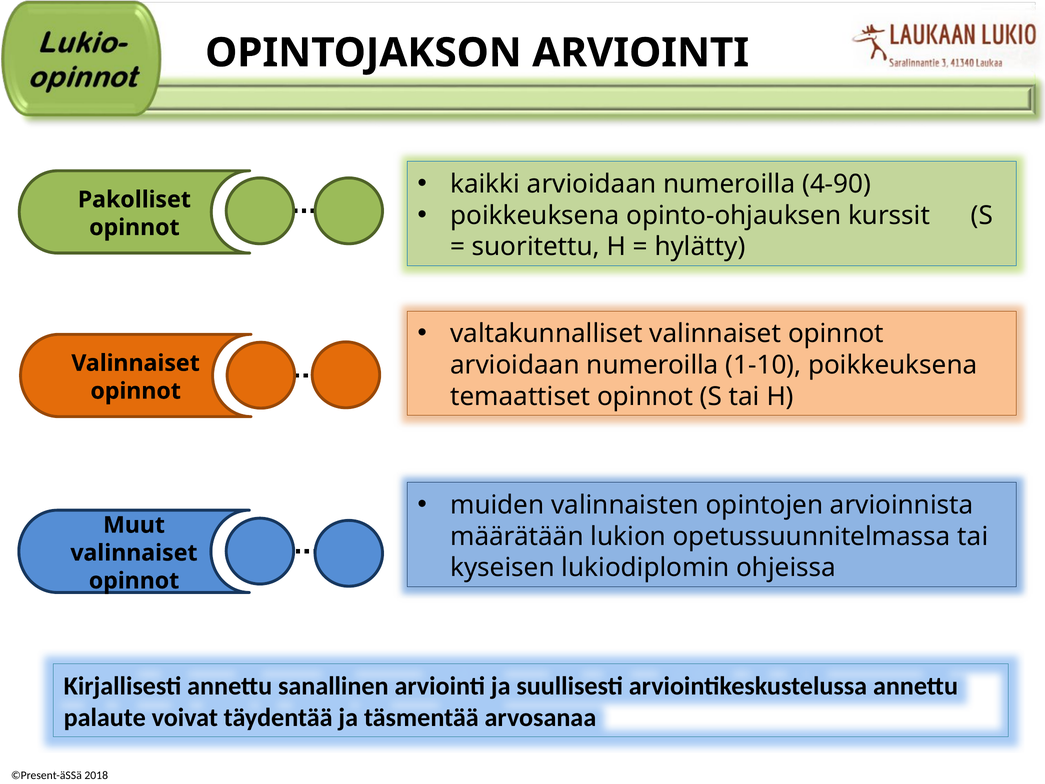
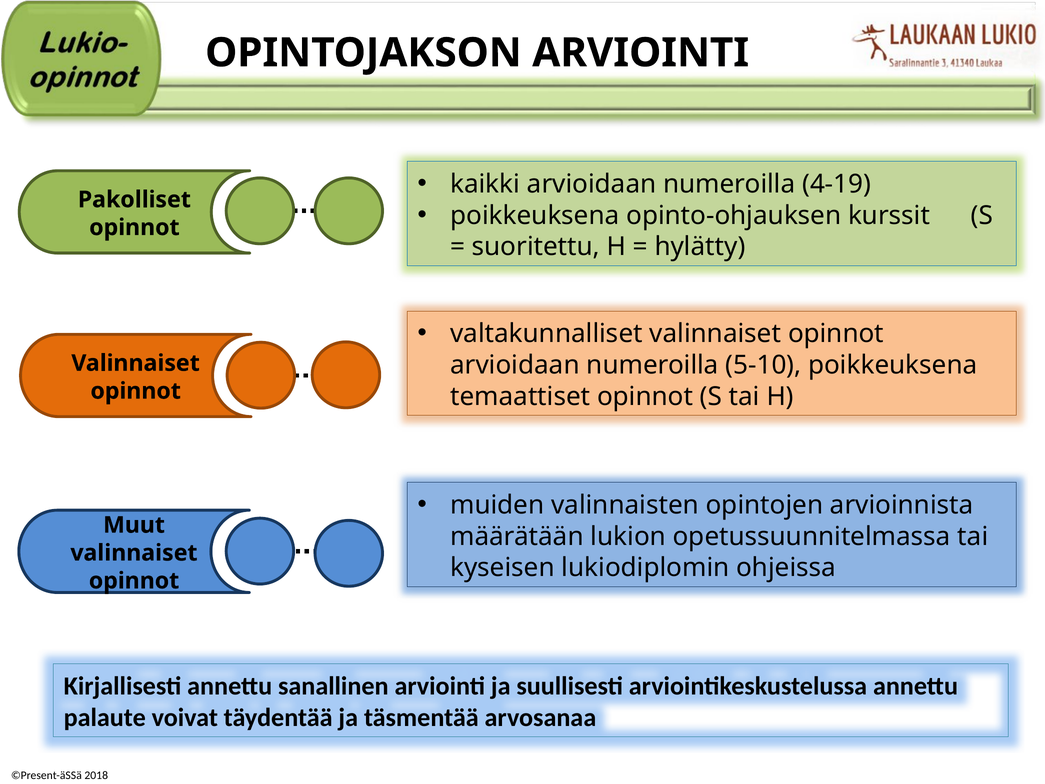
4-90: 4-90 -> 4-19 (837, 184)
1-10: 1-10 -> 5-10 (763, 365)
